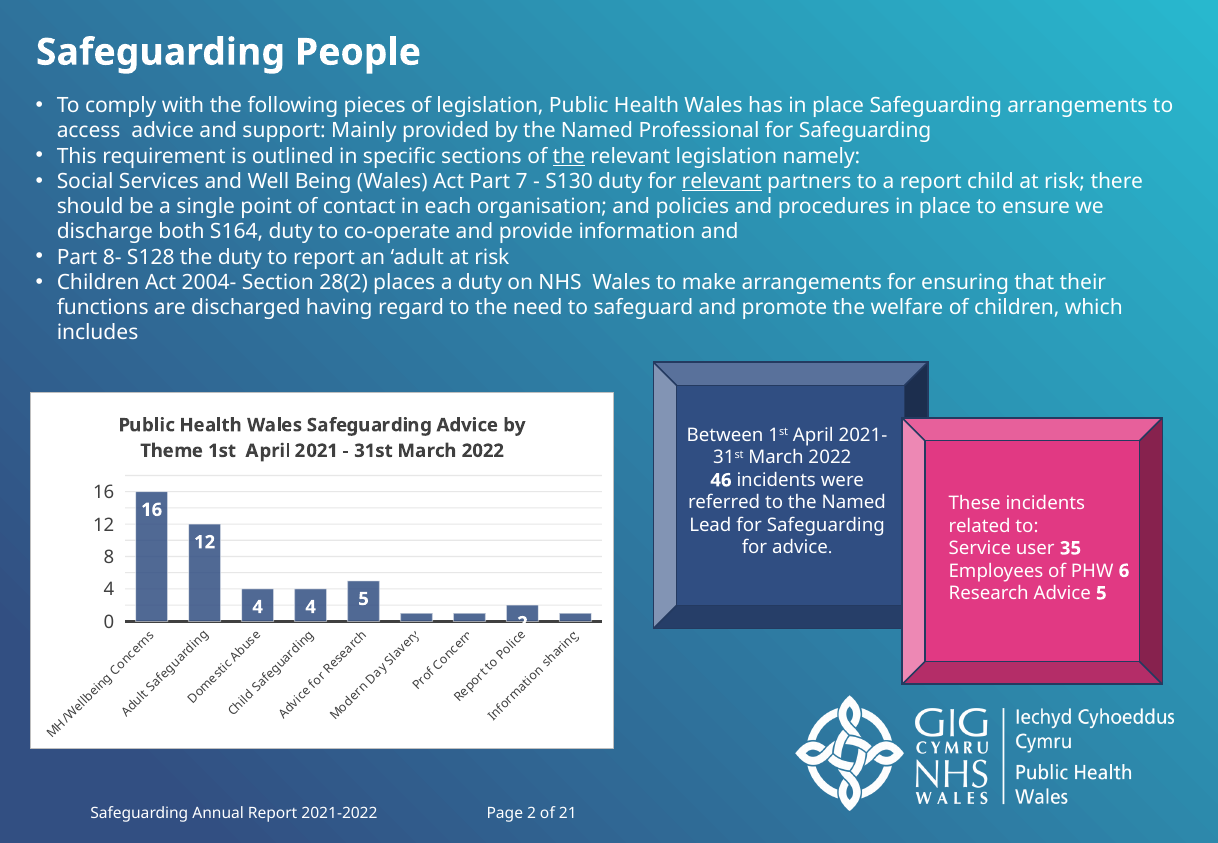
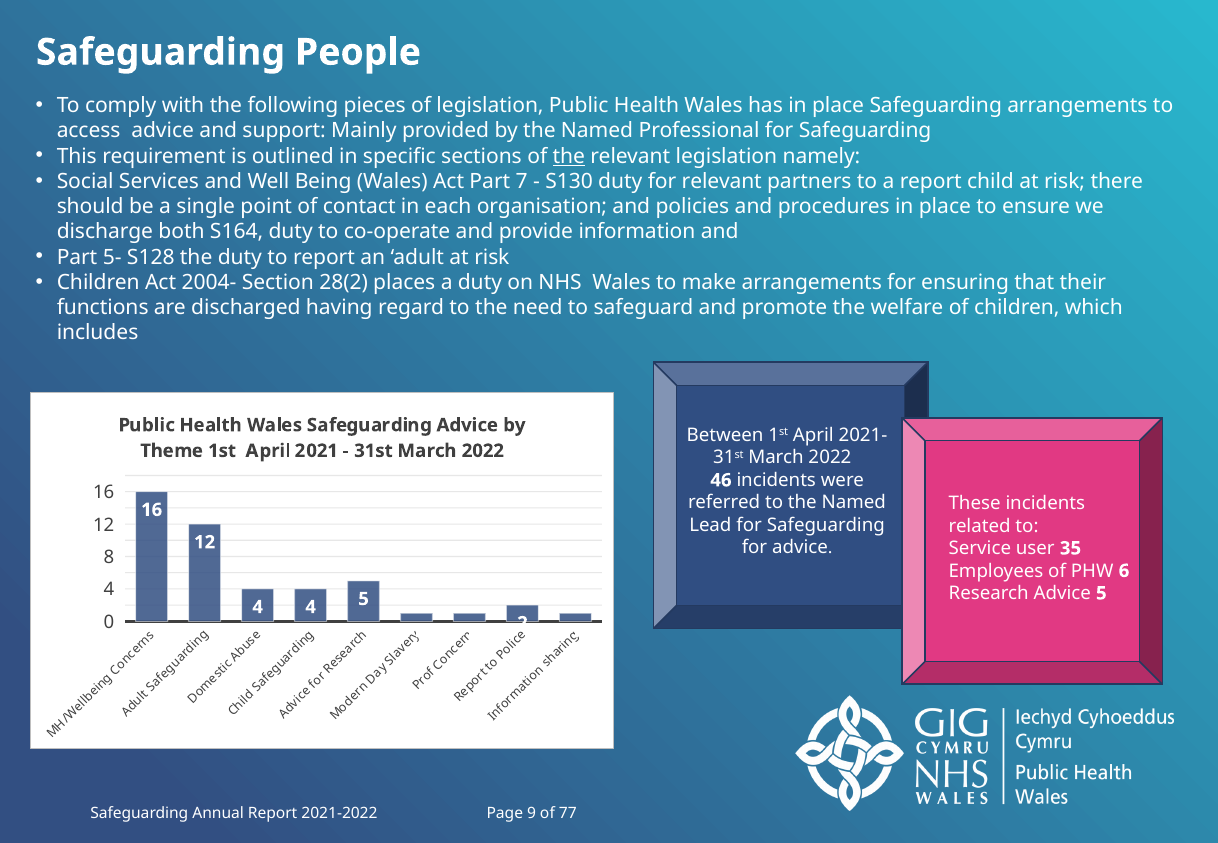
relevant underline: present -> none (722, 181)
8-: 8- -> 5- (112, 257)
Page 2: 2 -> 9 (532, 813)
21: 21 -> 77 (568, 813)
